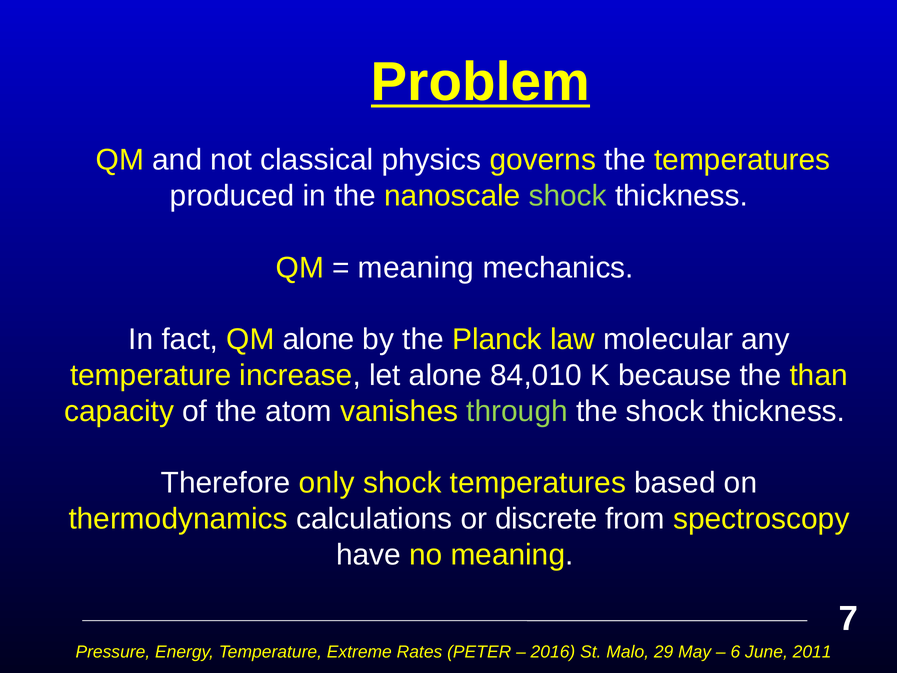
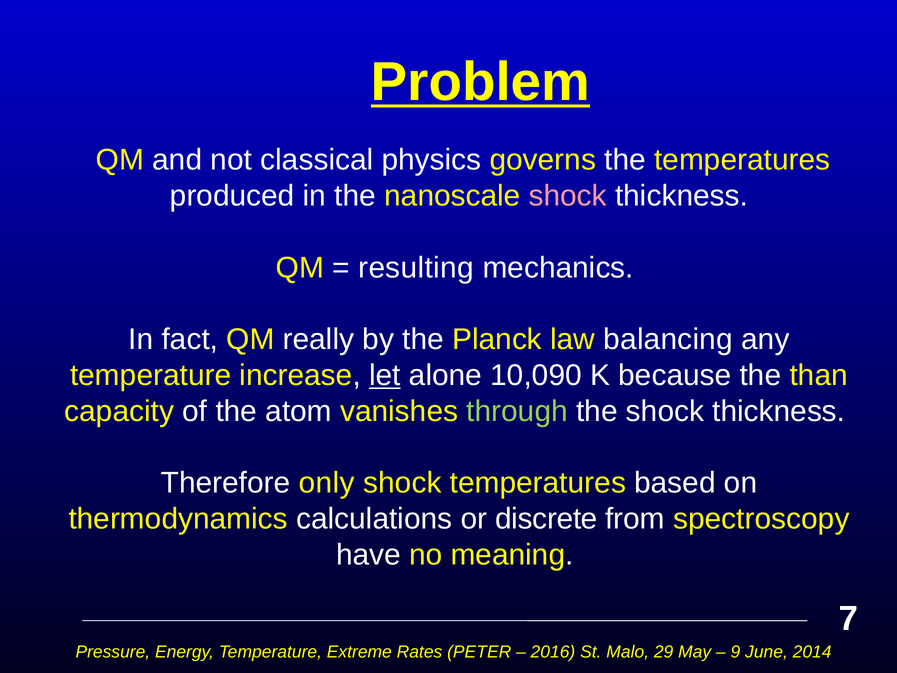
shock colour: light green -> pink (568, 196)
meaning: meaning -> resulting (416, 268)
QM alone: alone -> really (318, 339)
molecular: molecular -> balancing (668, 339)
let underline: none -> present (385, 375)
84,010: 84,010 -> 10,090 (536, 375)
6: 6 -> 9 (735, 652)
2011: 2011 -> 2014 (812, 652)
